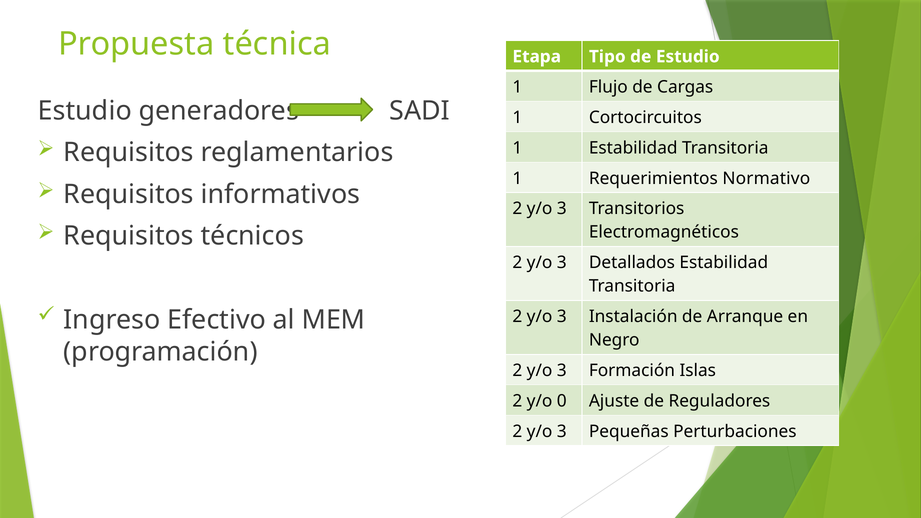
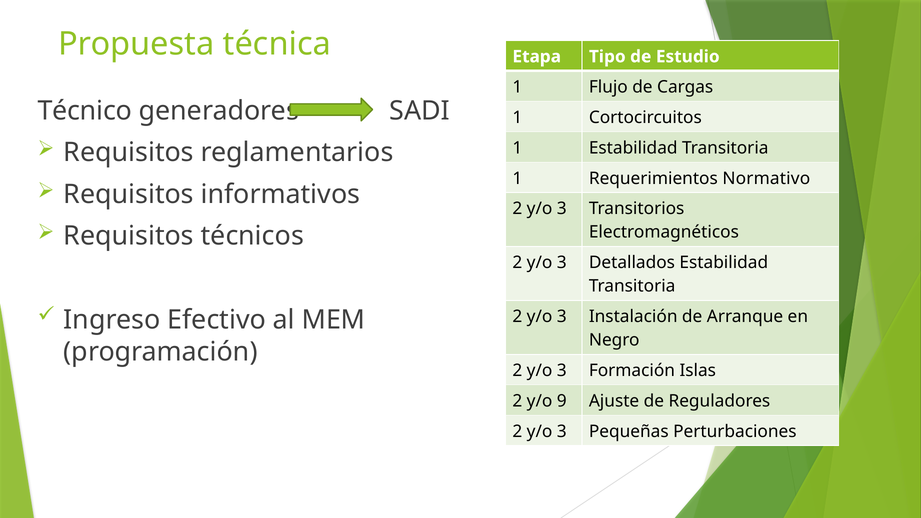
Estudio: Estudio -> Técnico (85, 111)
0: 0 -> 9 (562, 401)
